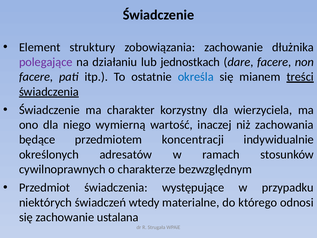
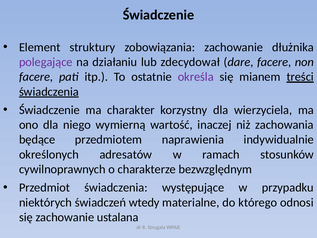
jednostkach: jednostkach -> zdecydował (190, 62)
określa colour: blue -> purple (196, 77)
koncentracji: koncentracji -> naprawienia (193, 140)
